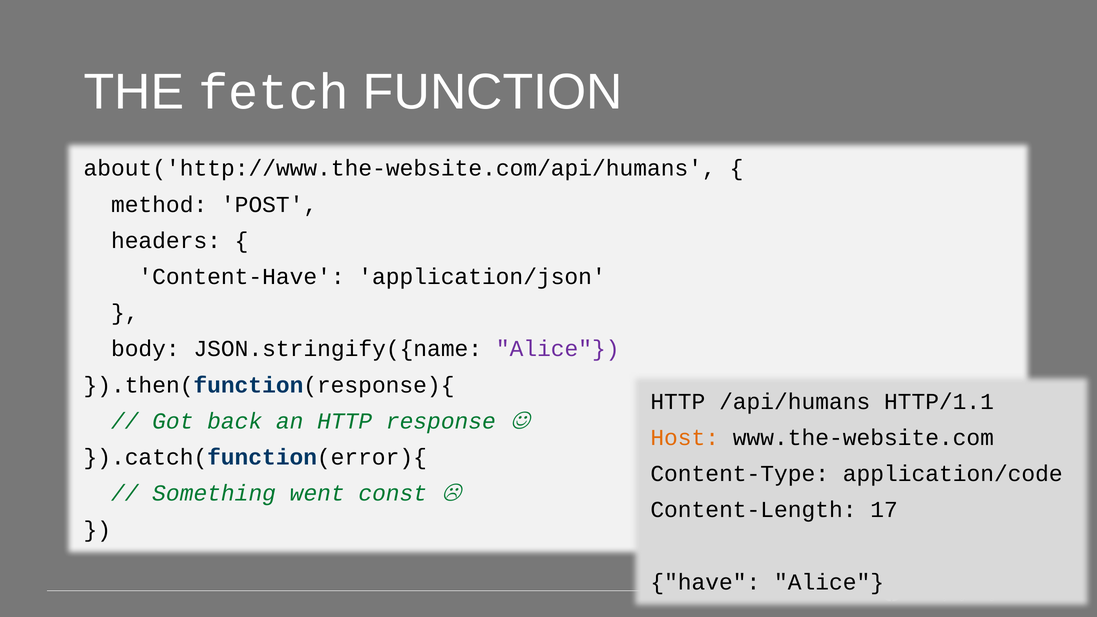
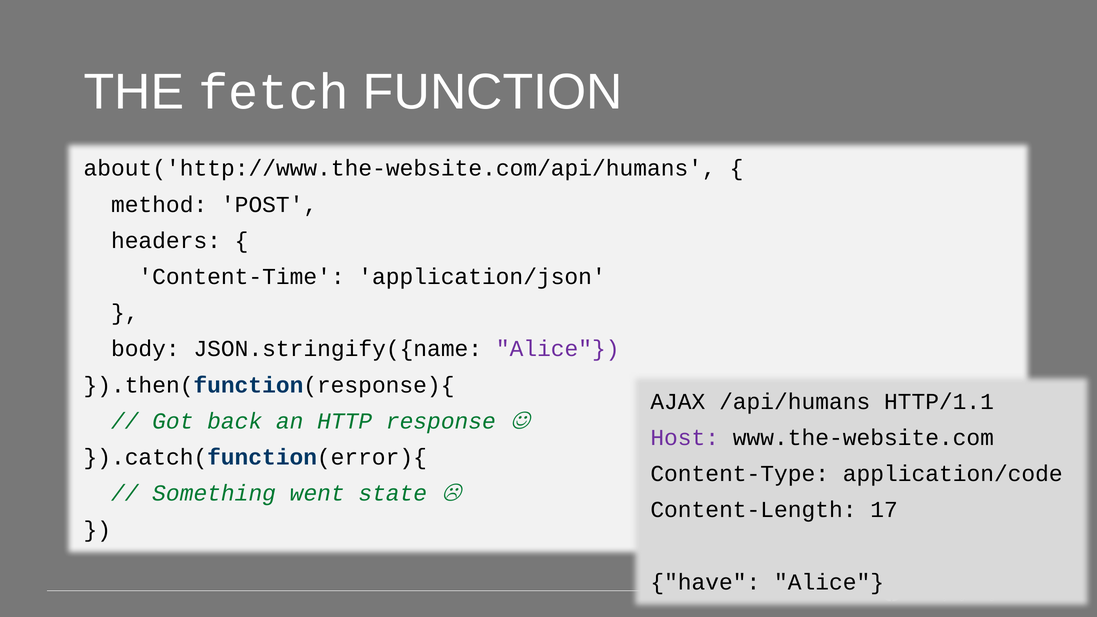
Content-Have: Content-Have -> Content-Time (242, 277)
HTTP: HTTP -> AJAX (678, 402)
Host colour: orange -> purple (685, 438)
const: const -> state (393, 493)
